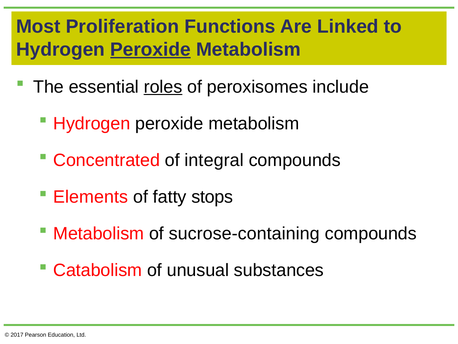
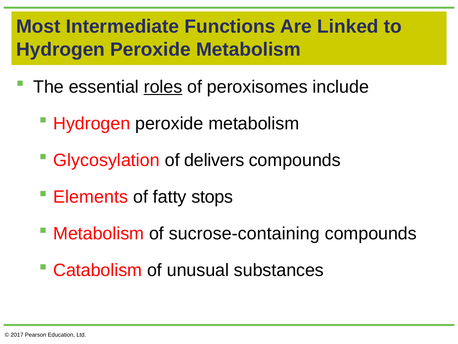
Proliferation: Proliferation -> Intermediate (122, 27)
Peroxide underline: present -> none (151, 49)
Concentrated: Concentrated -> Glycosylation (107, 160)
integral: integral -> delivers (214, 160)
